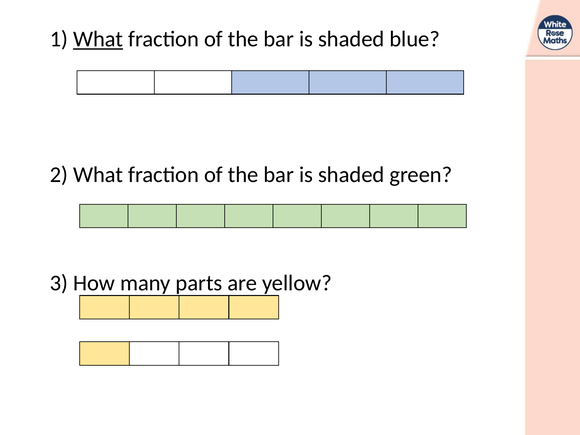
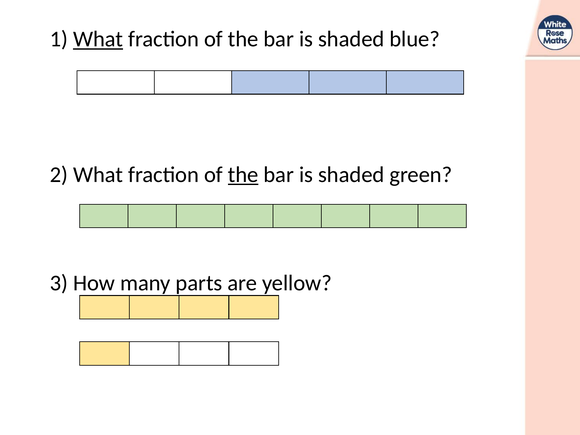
the underline: none -> present (243, 175)
